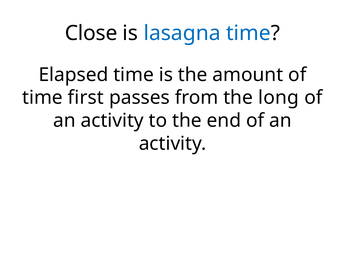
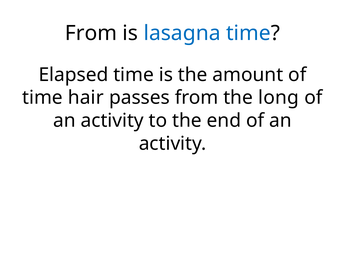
Close: Close -> From (91, 33)
first: first -> hair (86, 98)
